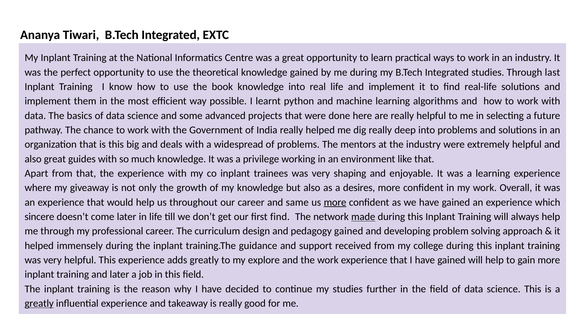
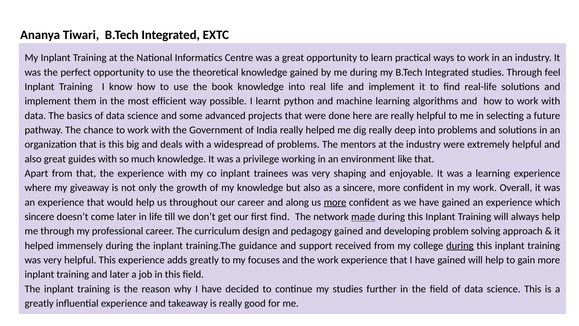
last: last -> feel (553, 72)
a desires: desires -> sincere (359, 188)
same: same -> along (297, 202)
during underline: none -> present (460, 245)
explore: explore -> focuses (264, 260)
greatly underline: present -> none (39, 303)
